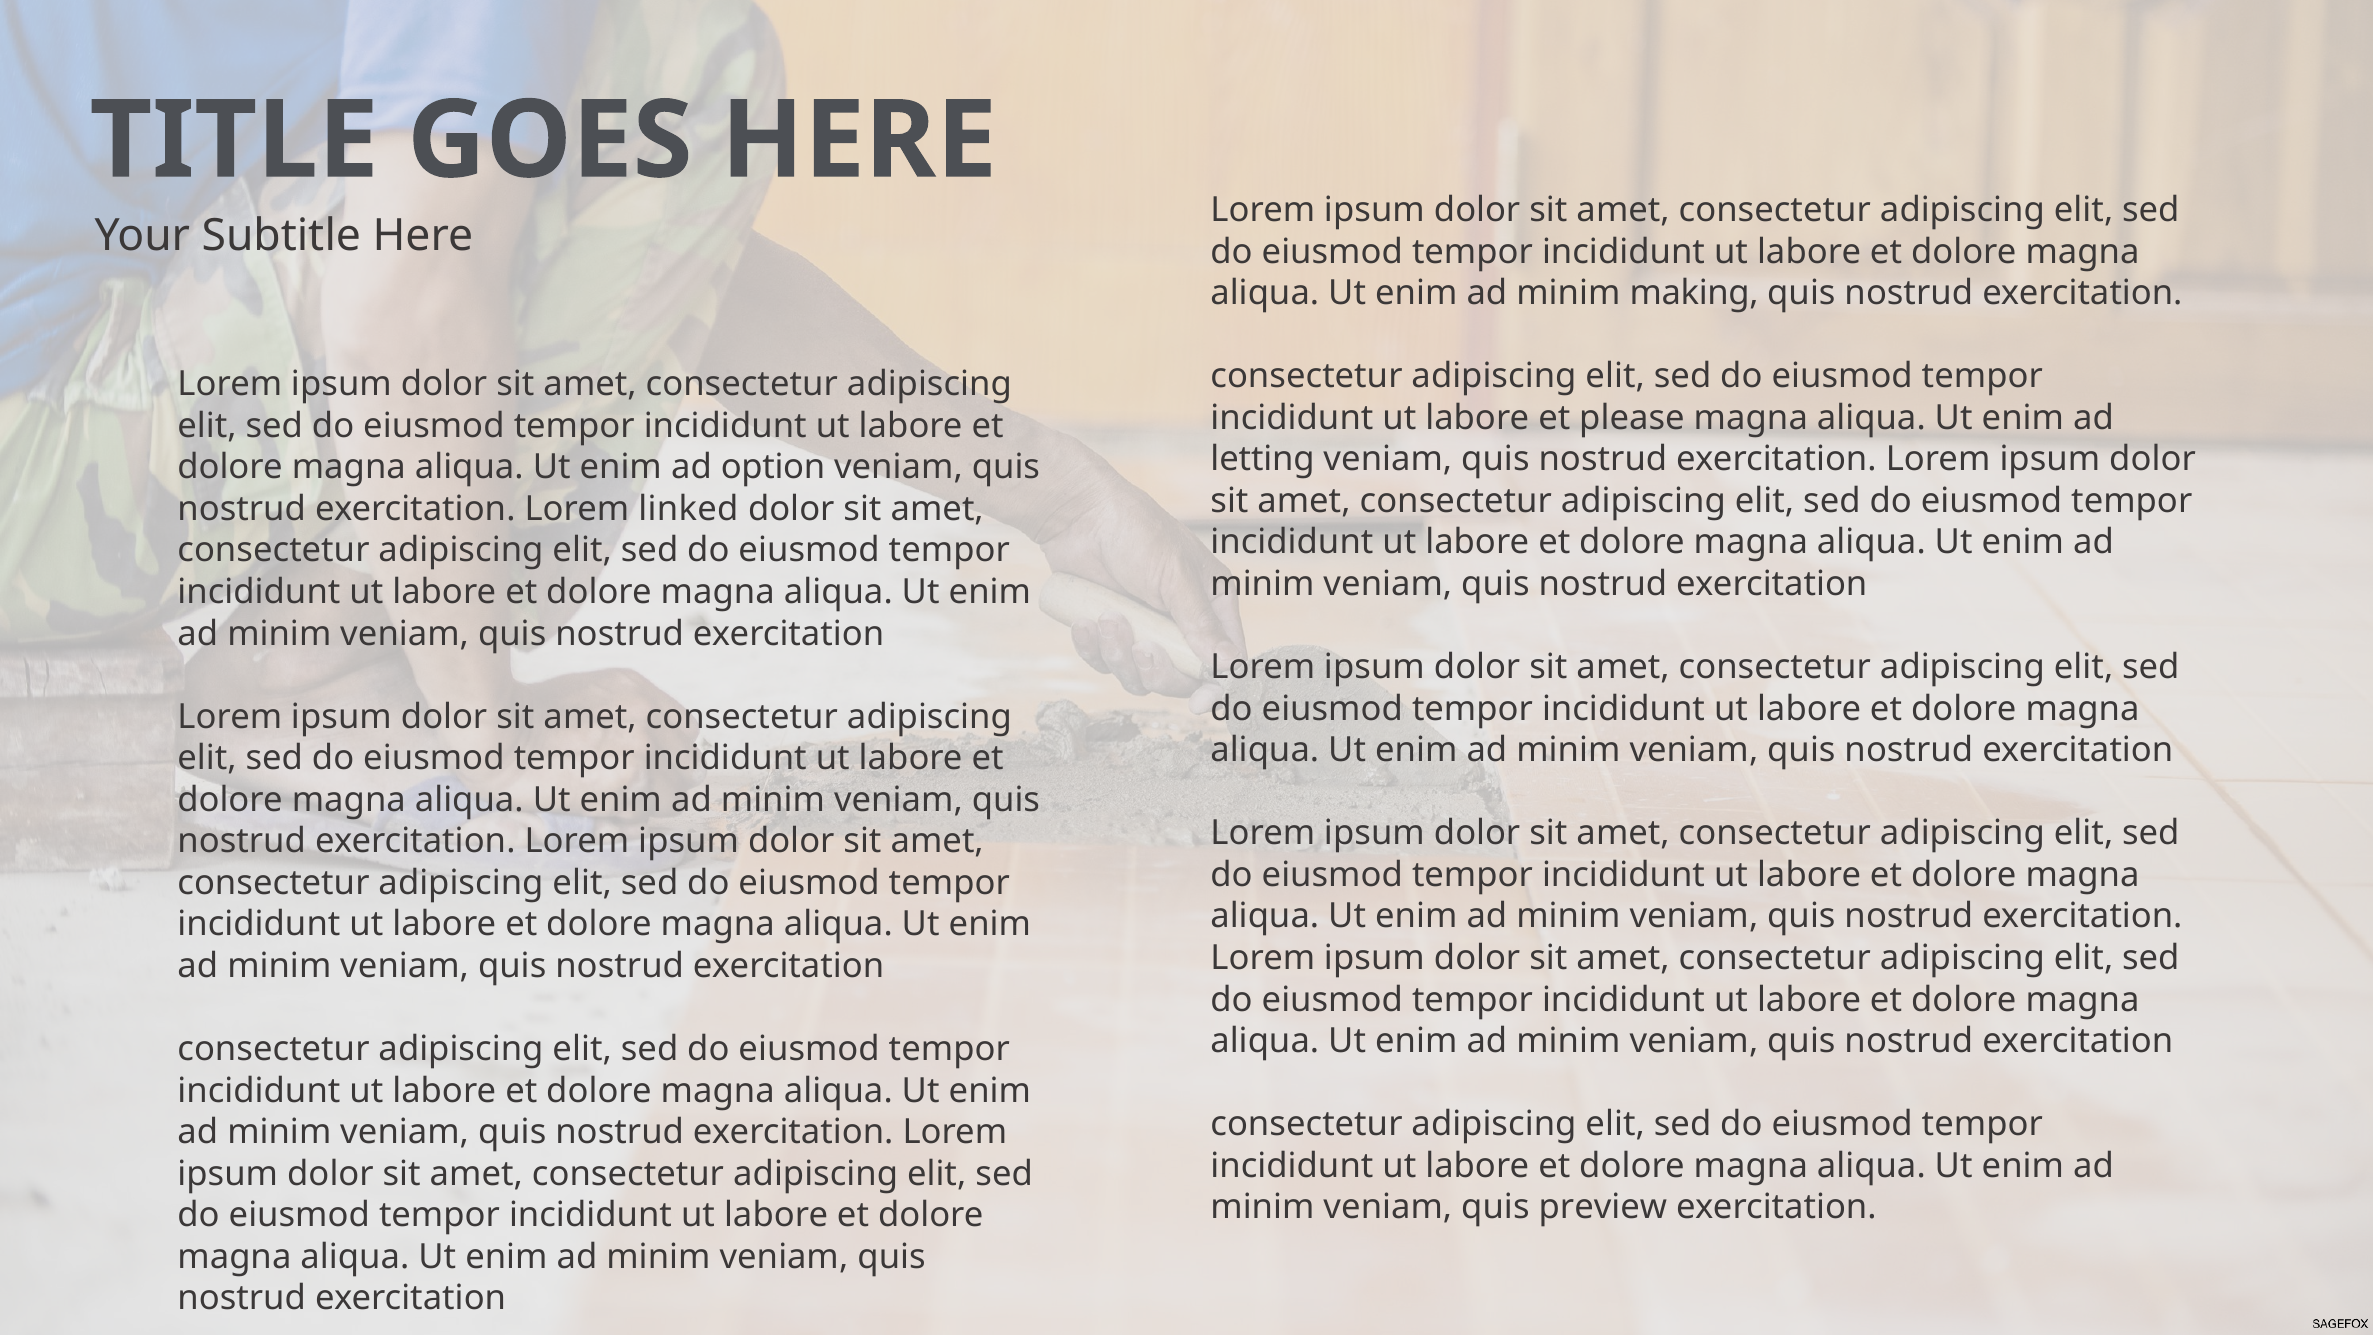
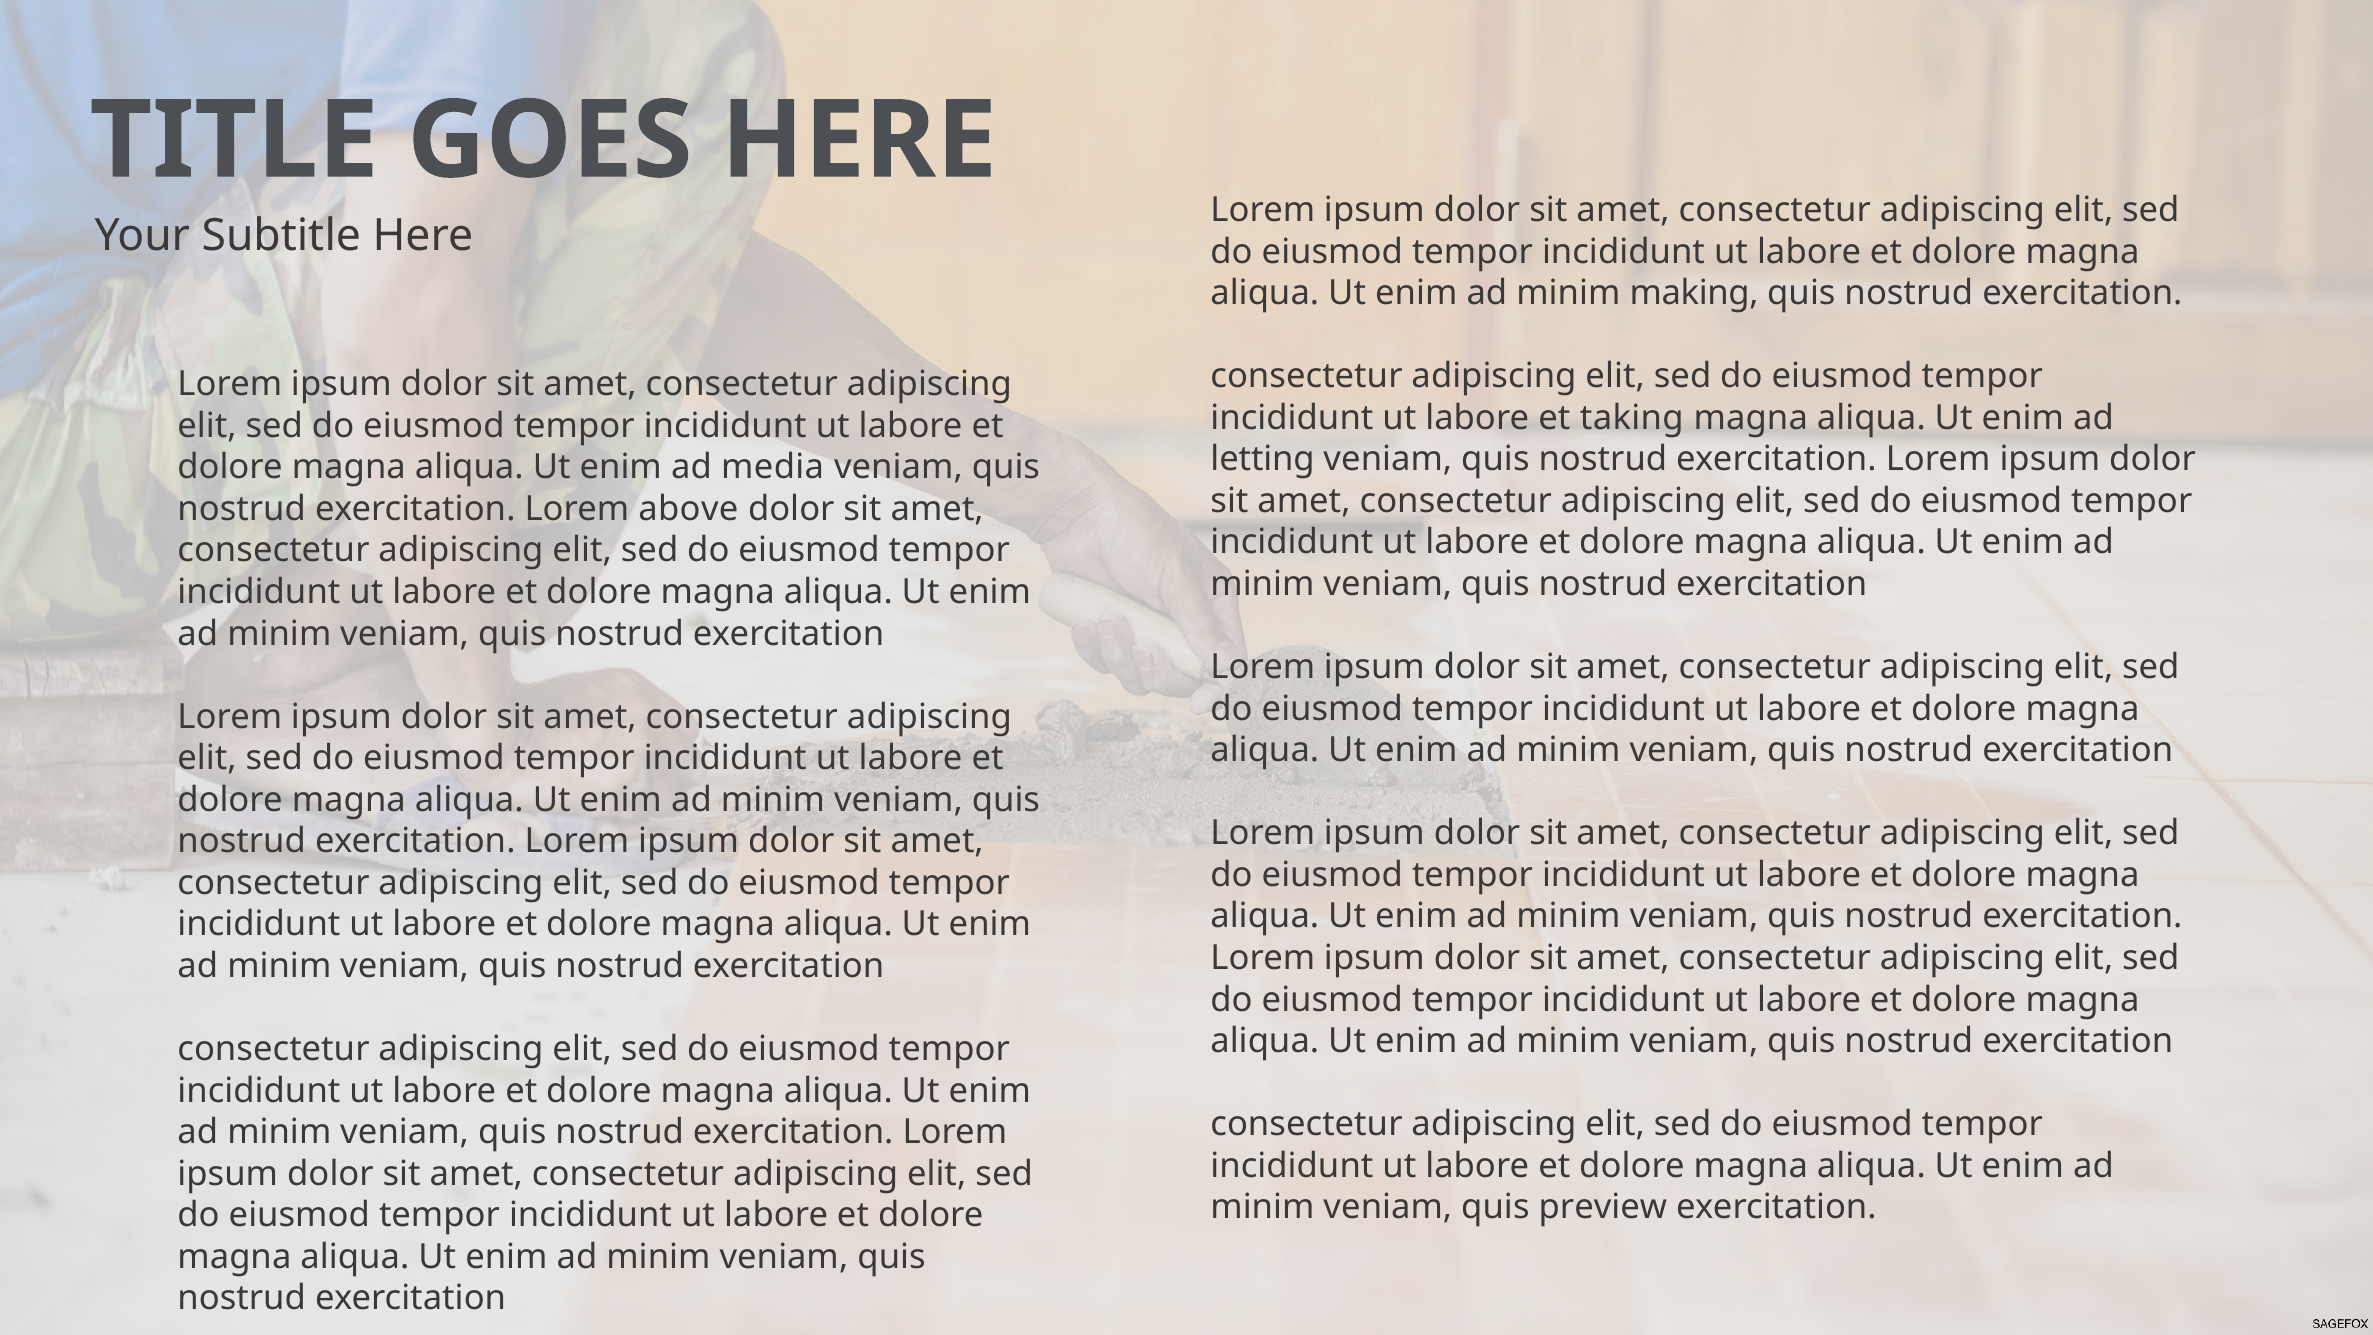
please: please -> taking (1632, 418)
option: option -> media (773, 467)
linked: linked -> above (688, 509)
